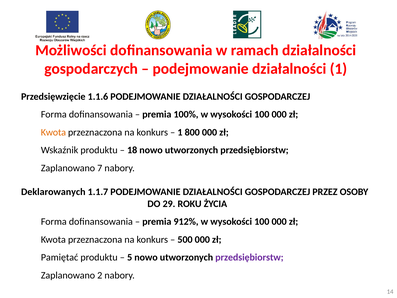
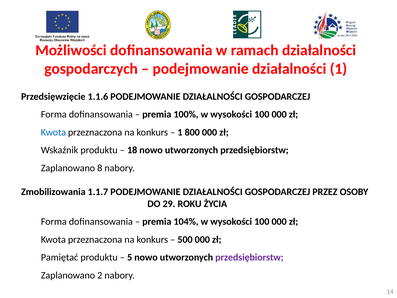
Kwota colour: orange -> blue (53, 132)
7: 7 -> 8 (100, 168)
Deklarowanych: Deklarowanych -> Zmobilizowania (53, 192)
912%: 912% -> 104% (186, 221)
